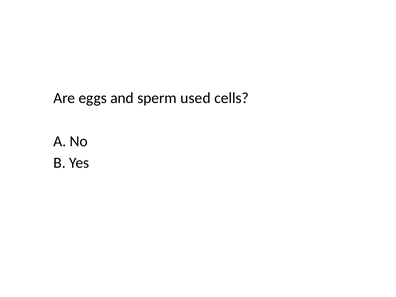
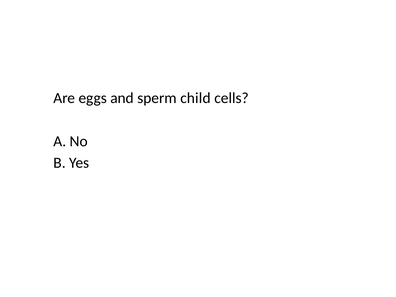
used: used -> child (195, 98)
